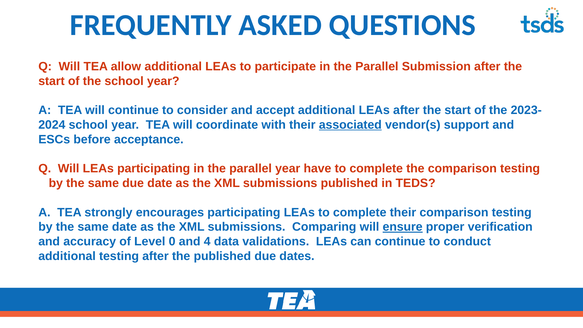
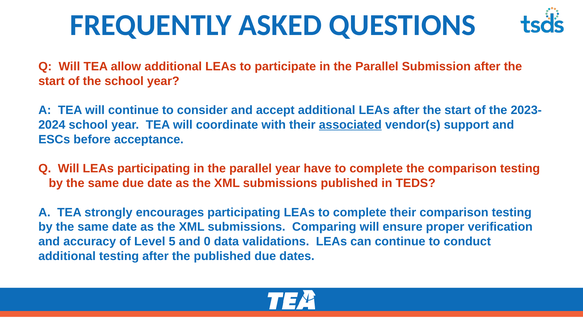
ensure underline: present -> none (403, 227)
0: 0 -> 5 (172, 241)
4: 4 -> 0 (207, 241)
